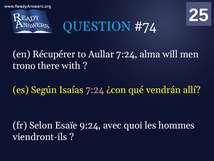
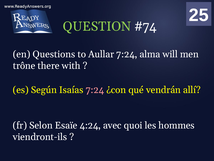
QUESTION colour: light blue -> light green (97, 26)
Récupérer: Récupérer -> Questions (54, 54)
trono: trono -> trône (24, 66)
9:24: 9:24 -> 4:24 (90, 125)
